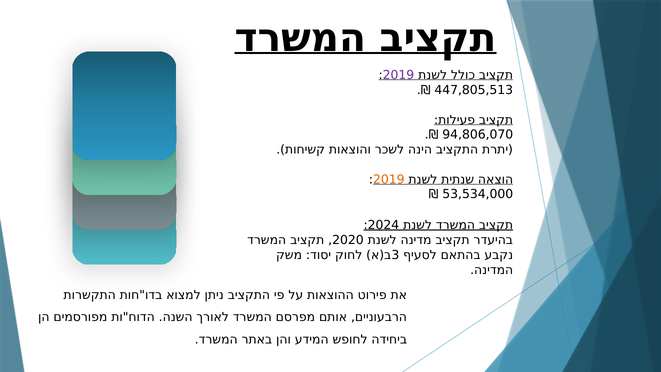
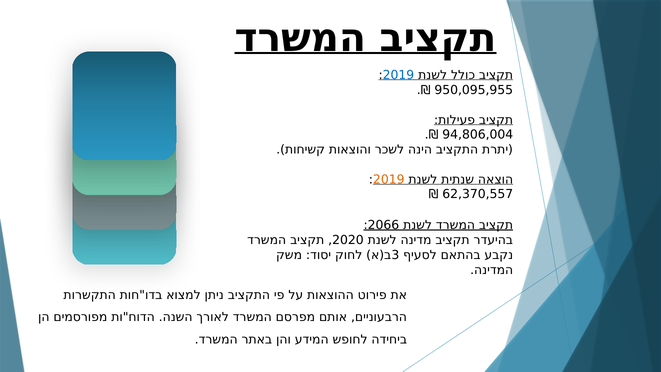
2019 colour: purple -> blue (398, 75)
447,805,513: 447,805,513 -> 950,095,955 (474, 90)
94,806,070: 94,806,070 -> 94,806,004 (478, 135)
53,534,000: 53,534,000 -> 62,370,557 (478, 194)
2024: 2024 -> 2066 (383, 225)
